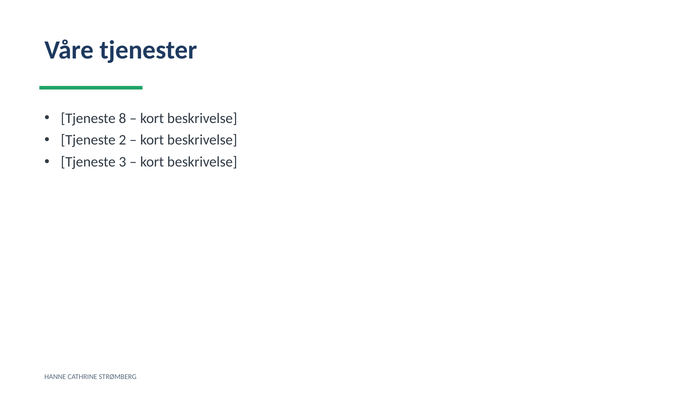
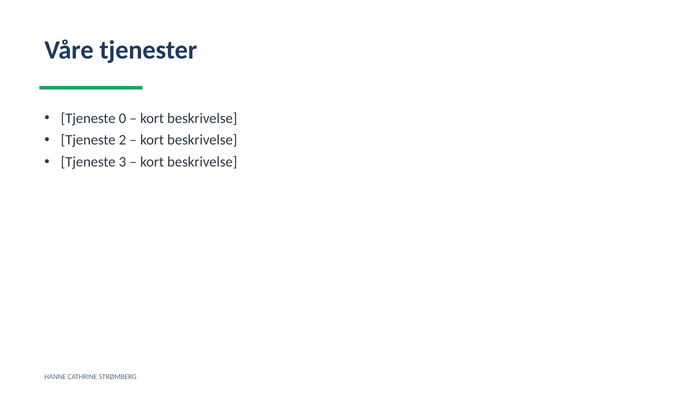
8: 8 -> 0 (123, 118)
